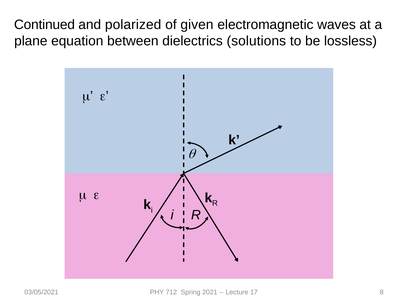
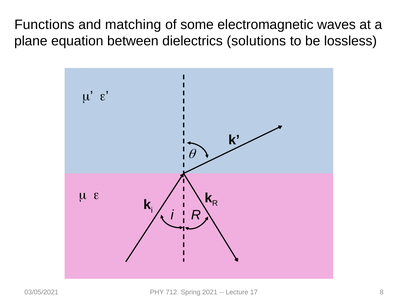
Continued: Continued -> Functions (44, 25)
polarized: polarized -> matching (133, 25)
given: given -> some (197, 25)
